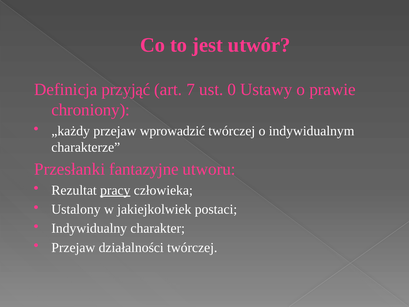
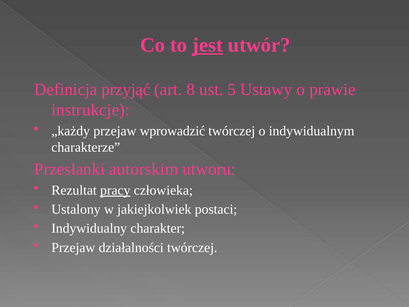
jest underline: none -> present (208, 45)
7: 7 -> 8 (191, 89)
0: 0 -> 5 (232, 89)
chroniony: chroniony -> instrukcje (91, 110)
fantazyjne: fantazyjne -> autorskim (144, 169)
